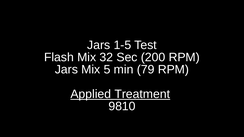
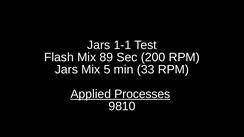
1-5: 1-5 -> 1-1 (122, 45)
32: 32 -> 89 (106, 57)
79: 79 -> 33 (146, 70)
Treatment: Treatment -> Processes (142, 94)
